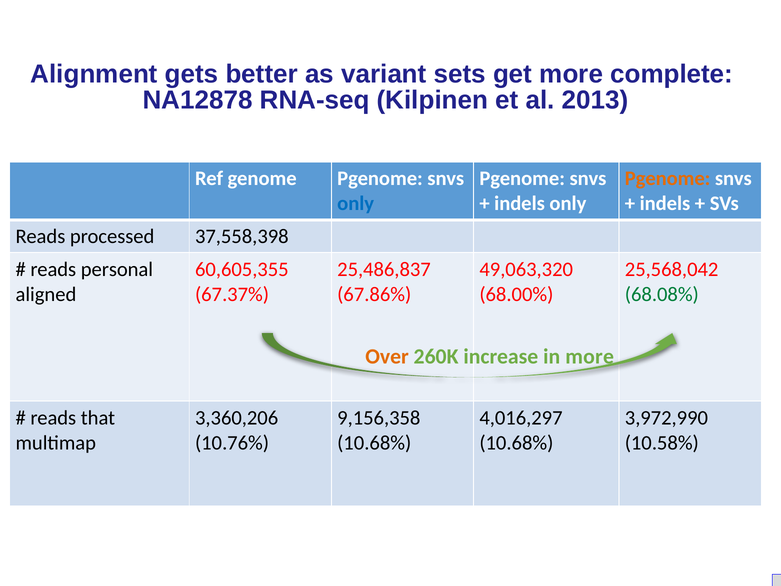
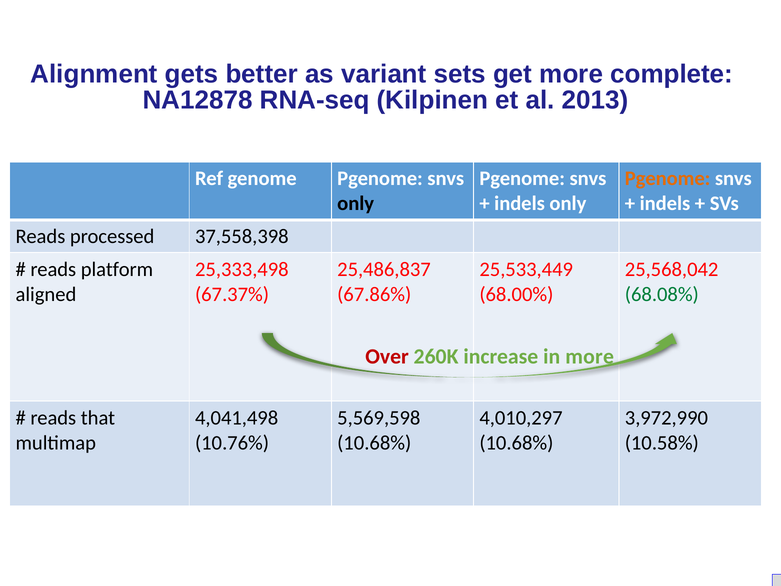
only colour: blue -> black (356, 204)
personal: personal -> platform (117, 269)
60,605,355: 60,605,355 -> 25,333,498 (242, 269)
49,063,320: 49,063,320 -> 25,533,449 (526, 269)
Over colour: orange -> red (387, 356)
3,360,206: 3,360,206 -> 4,041,498 (237, 418)
9,156,358: 9,156,358 -> 5,569,598 (379, 418)
4,016,297: 4,016,297 -> 4,010,297 (521, 418)
